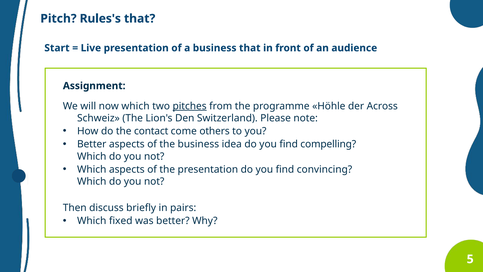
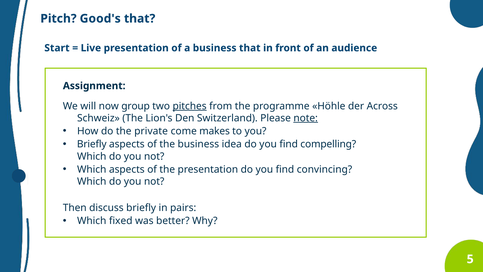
Rules's: Rules's -> Good's (100, 19)
now which: which -> group (136, 106)
note underline: none -> present (306, 118)
contact: contact -> private (151, 131)
others: others -> makes (215, 131)
Better: Better -> Briefly (92, 144)
